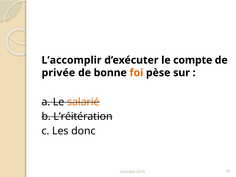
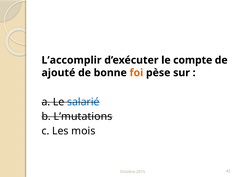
privée: privée -> ajouté (58, 73)
salarié colour: orange -> blue (83, 102)
L’réitération: L’réitération -> L’mutations (83, 116)
donc: donc -> mois (83, 131)
